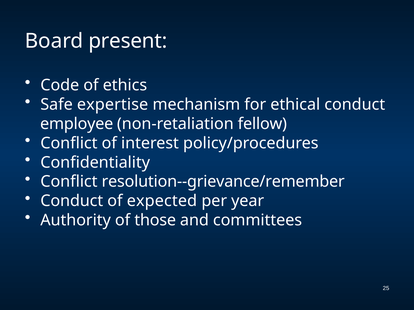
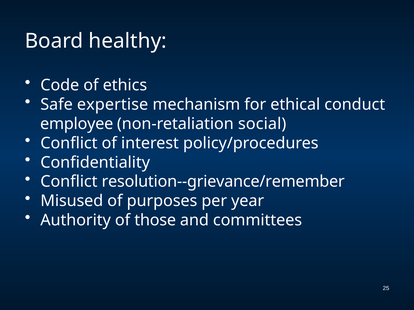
present: present -> healthy (128, 41)
fellow: fellow -> social (262, 124)
Conduct: Conduct -> Misused (72, 201)
expected: expected -> purposes (162, 201)
